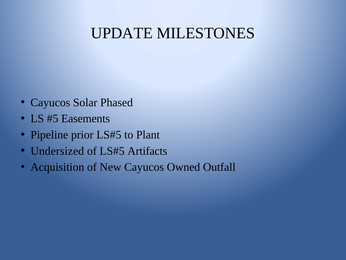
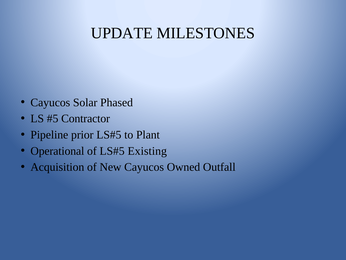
Easements: Easements -> Contractor (86, 118)
Undersized: Undersized -> Operational (57, 151)
Artifacts: Artifacts -> Existing (147, 151)
